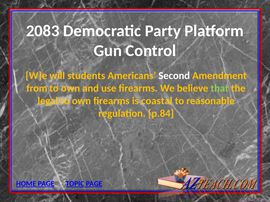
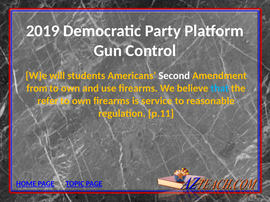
2083: 2083 -> 2019 (43, 31)
that colour: light green -> light blue (220, 88)
legal: legal -> refer (48, 101)
coastal: coastal -> service (157, 101)
p.84: p.84 -> p.11 (161, 114)
